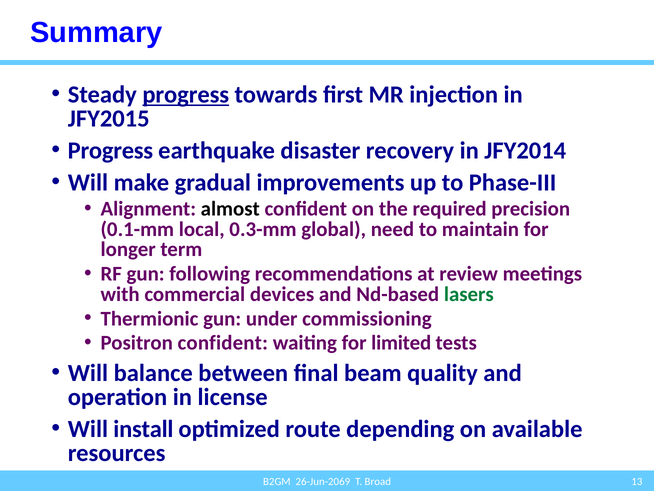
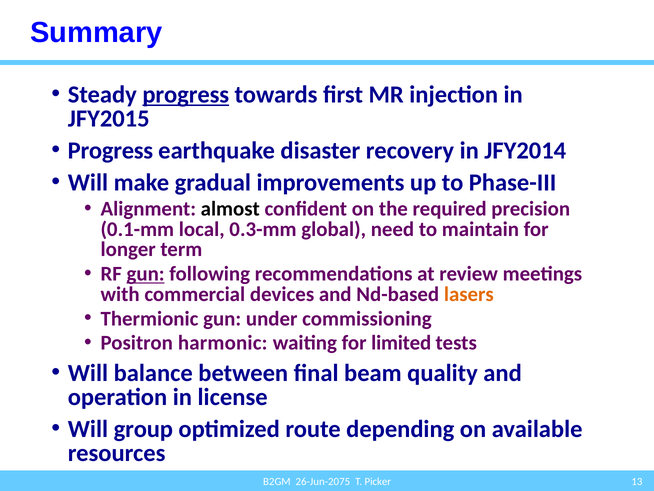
gun underline: none -> present (146, 274)
lasers colour: green -> orange (469, 294)
Positron confident: confident -> harmonic (223, 343)
install: install -> group (143, 429)
26-Jun-2069: 26-Jun-2069 -> 26-Jun-2075 (323, 481)
Broad: Broad -> Picker (378, 481)
